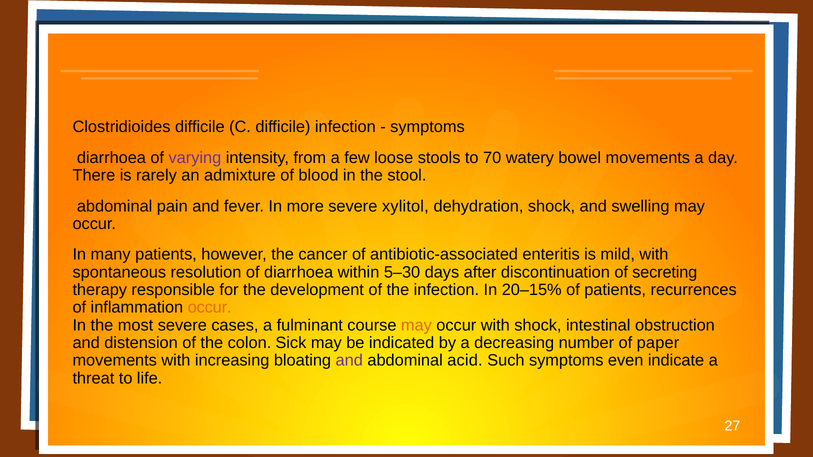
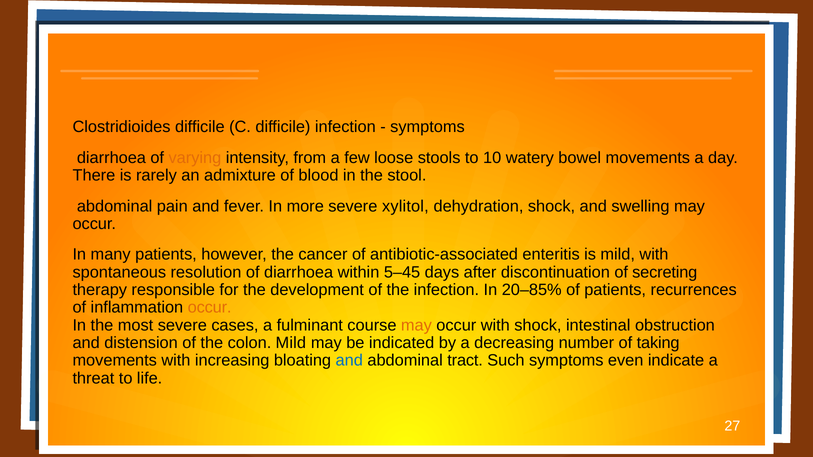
varying colour: purple -> orange (195, 158)
70: 70 -> 10 (492, 158)
5–30: 5–30 -> 5–45 (402, 272)
20–15%: 20–15% -> 20–85% (532, 290)
colon Sick: Sick -> Mild (291, 343)
paper: paper -> taking (658, 343)
and colour: purple -> blue (349, 361)
acid: acid -> tract (465, 361)
